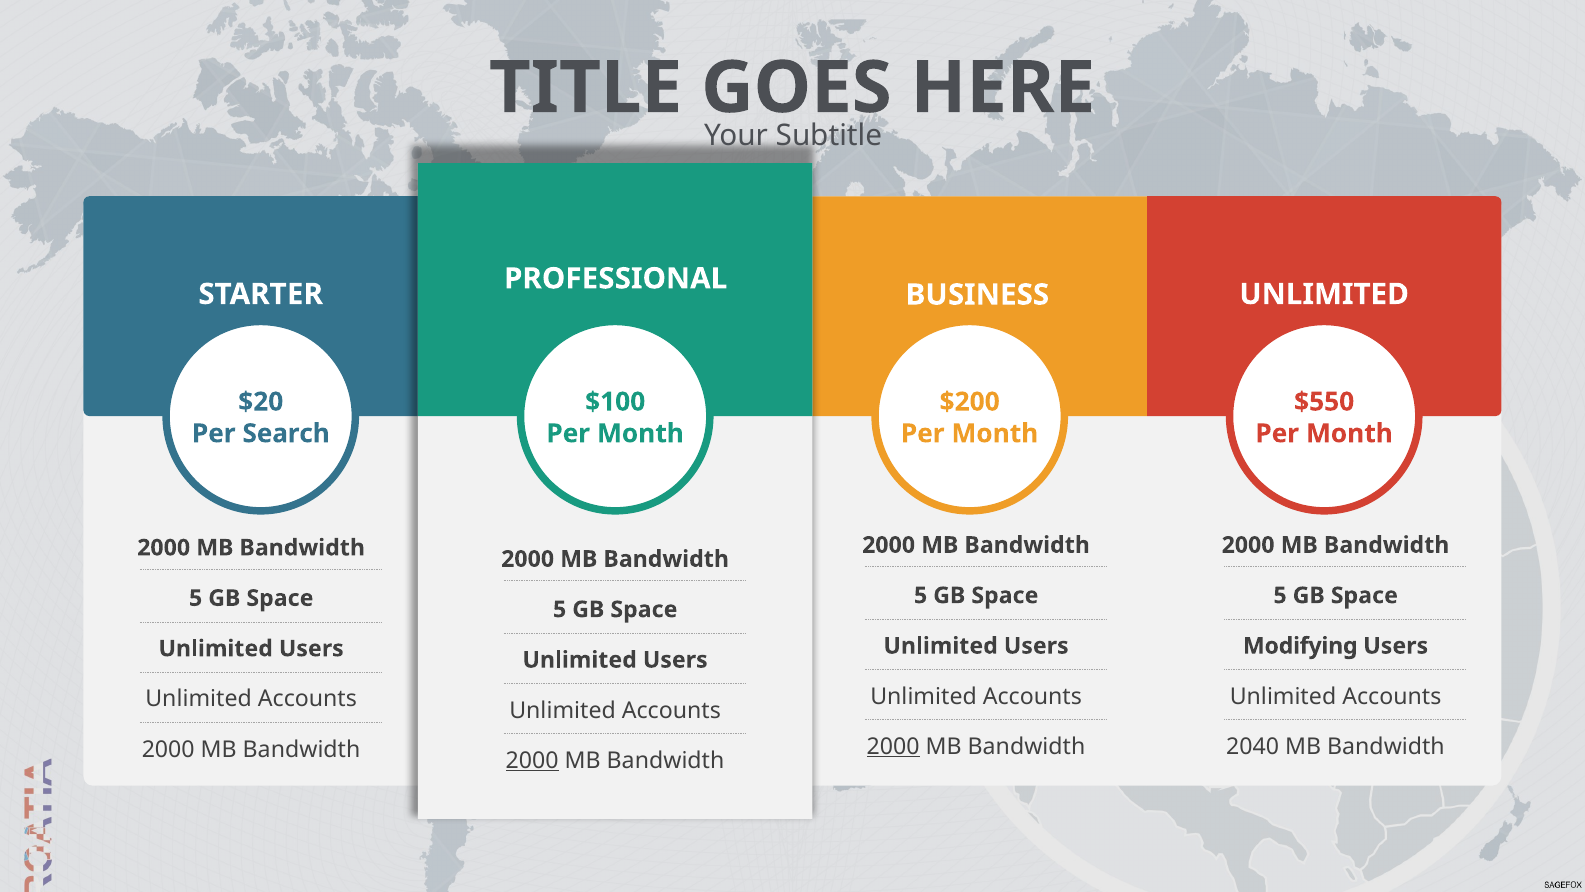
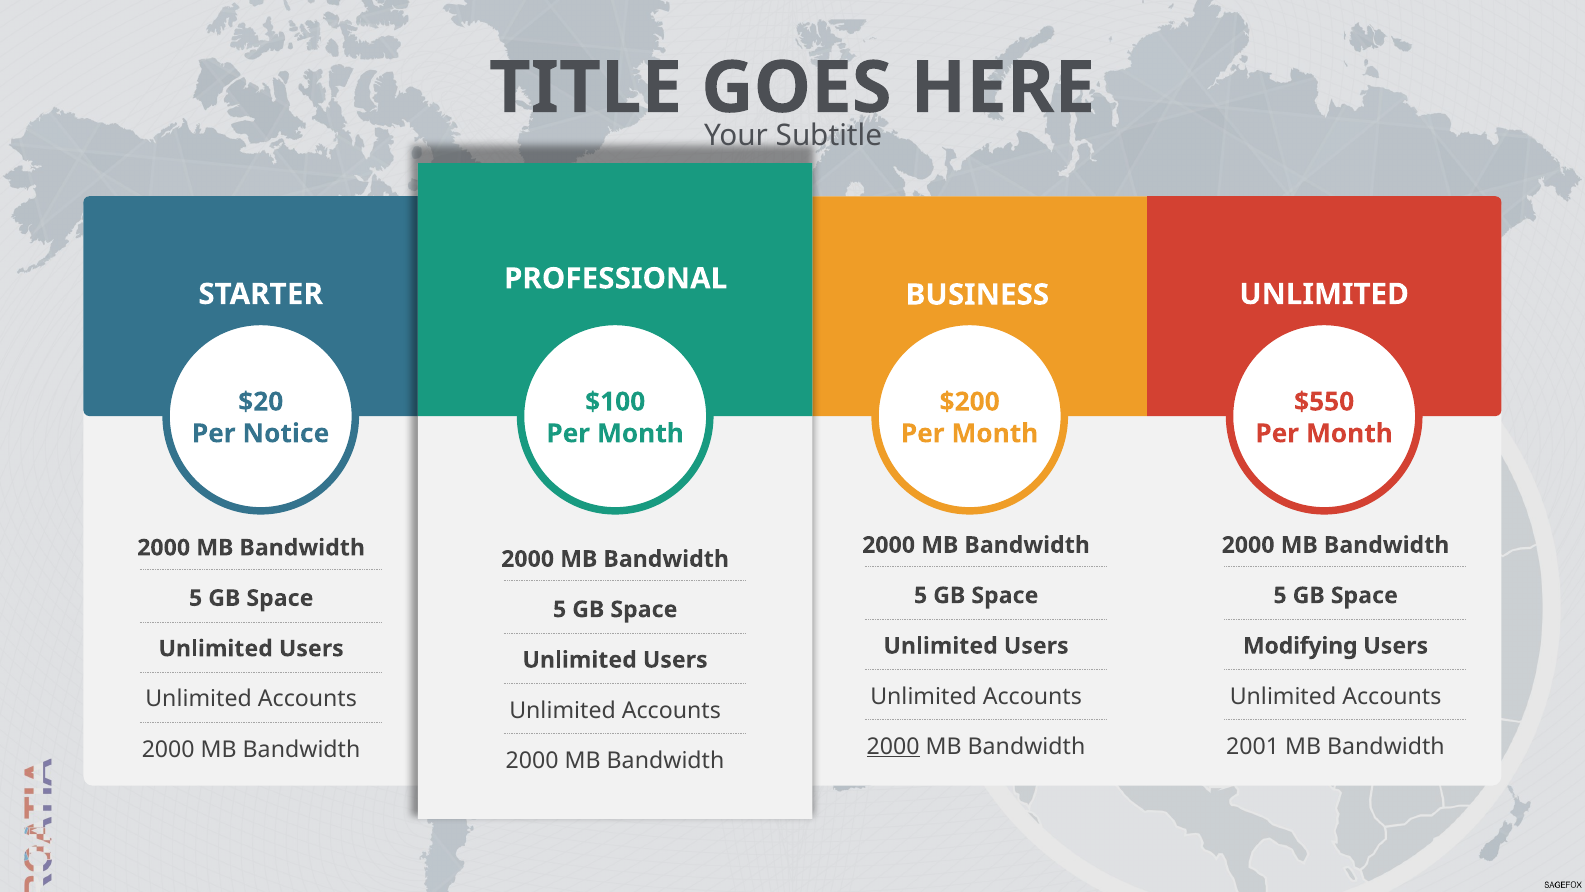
Search: Search -> Notice (286, 433)
2040: 2040 -> 2001 (1253, 746)
2000 underline: present -> none (532, 760)
